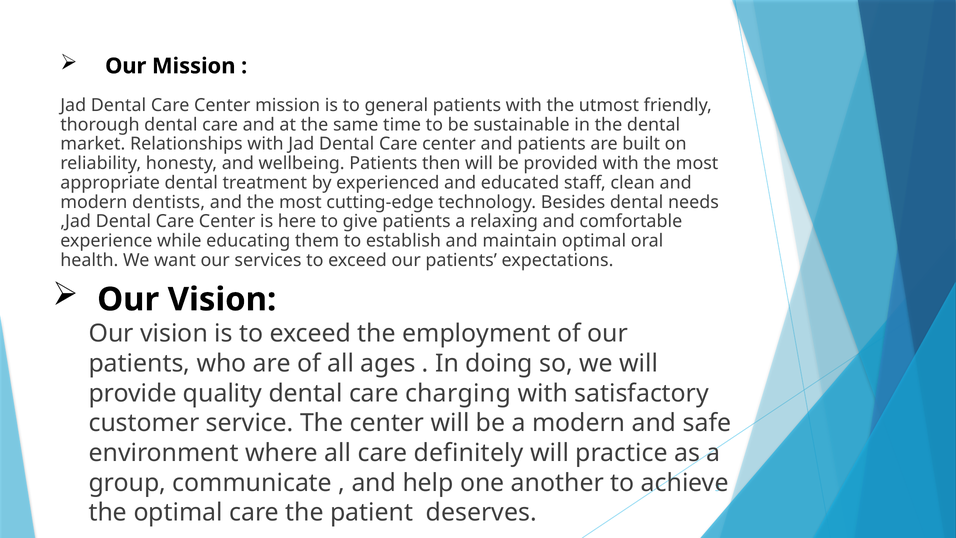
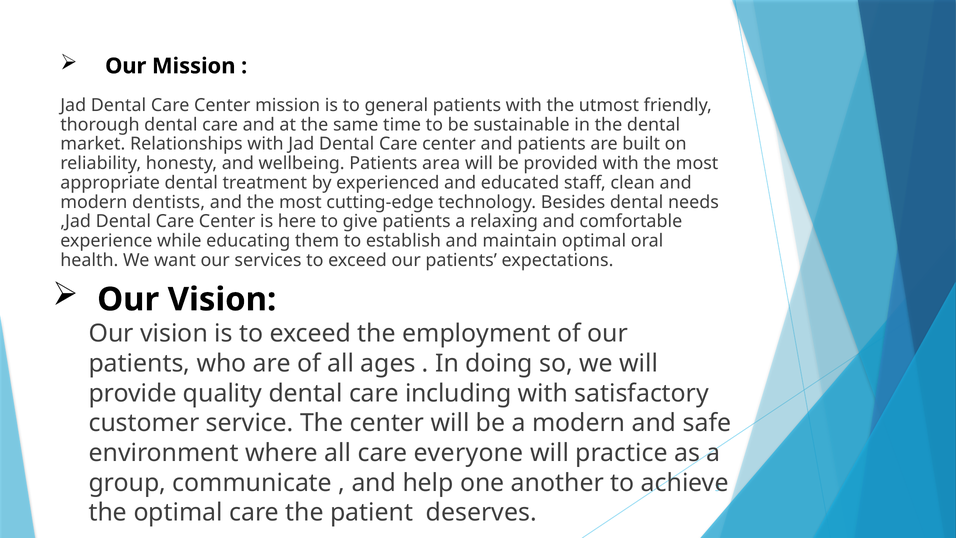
then: then -> area (441, 163)
charging: charging -> including (458, 393)
definitely: definitely -> everyone (469, 453)
